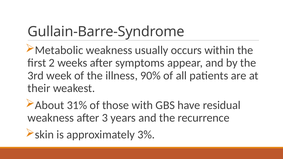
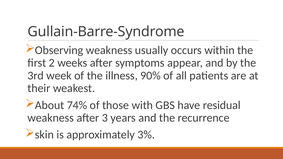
Metabolic: Metabolic -> Observing (59, 50)
31%: 31% -> 74% (77, 105)
